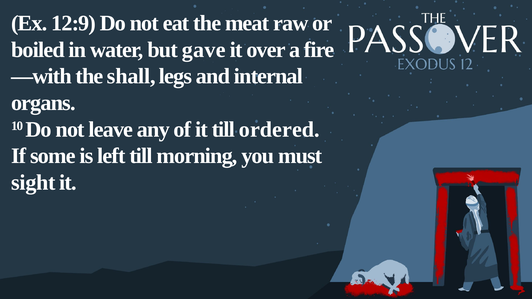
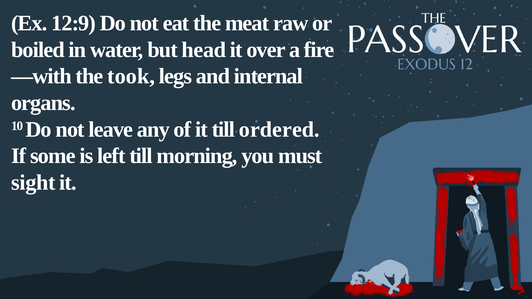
gave: gave -> head (204, 50)
shall: shall -> took (131, 76)
